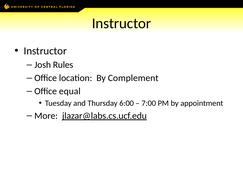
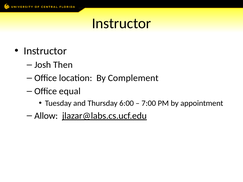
Rules: Rules -> Then (63, 65)
More: More -> Allow (46, 116)
